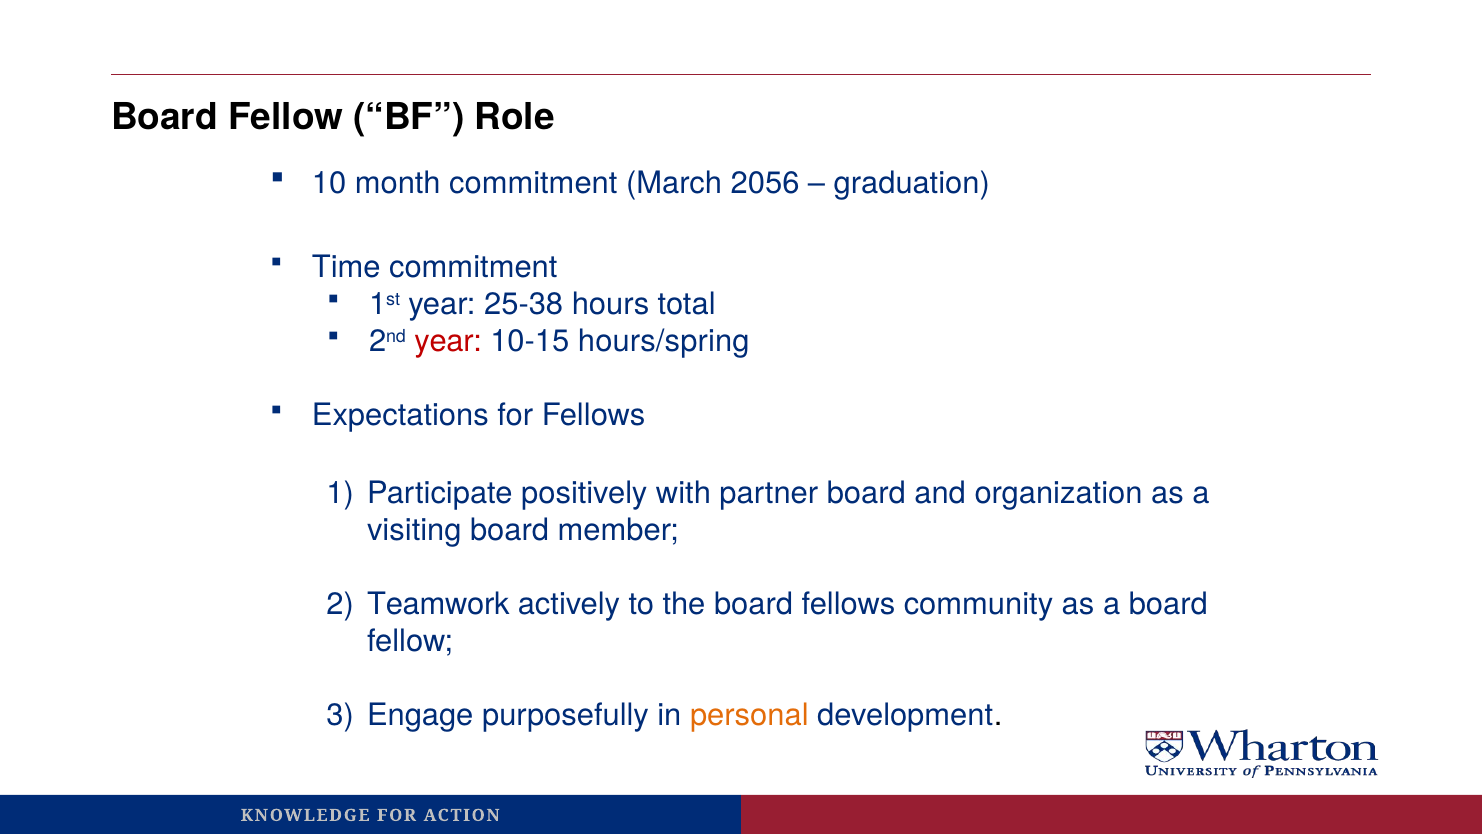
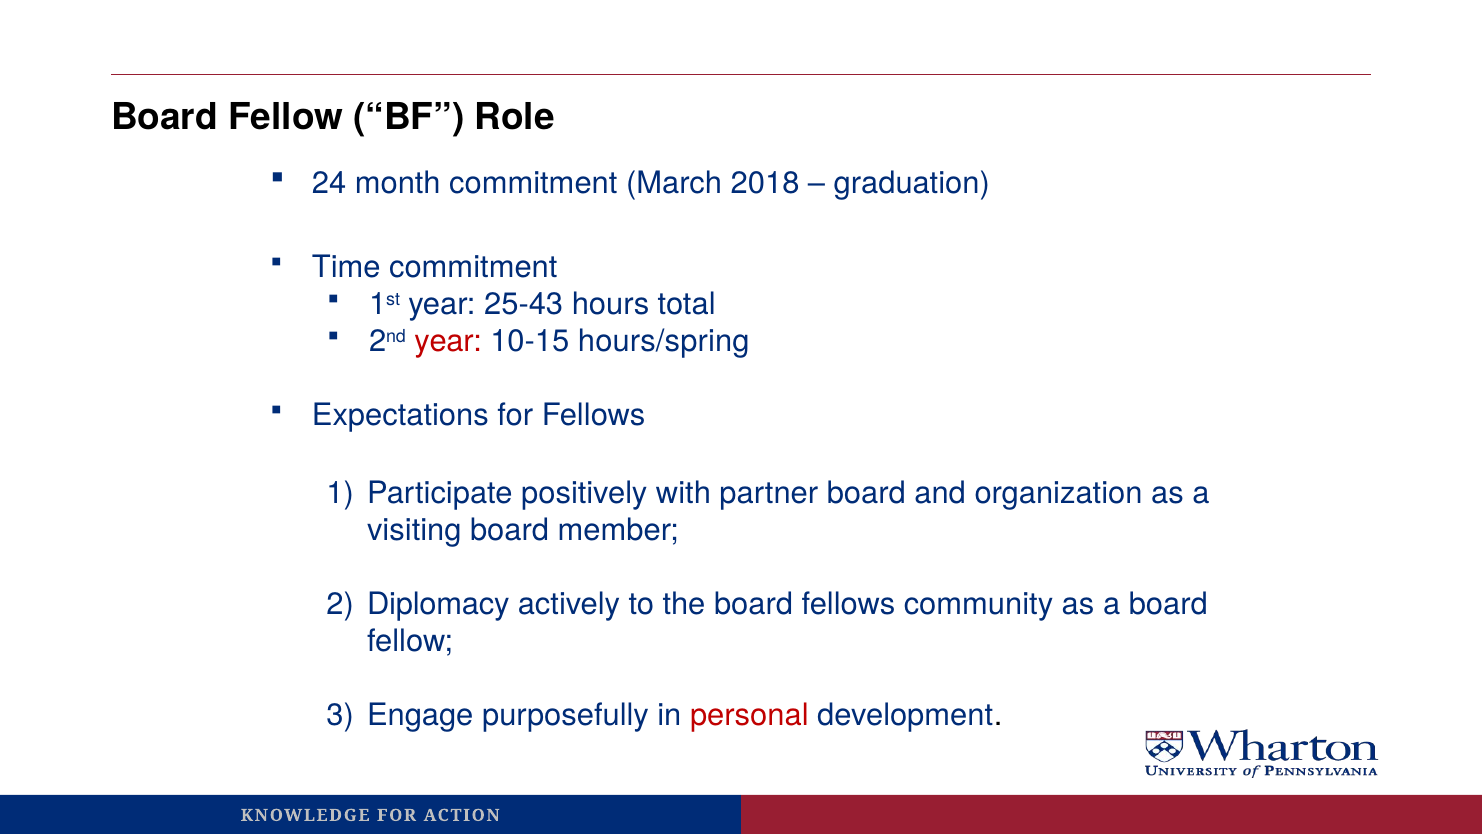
10: 10 -> 24 (329, 184)
2056: 2056 -> 2018 (765, 184)
25-38: 25-38 -> 25-43 (524, 304)
Teamwork: Teamwork -> Diplomacy (438, 604)
personal colour: orange -> red (749, 715)
